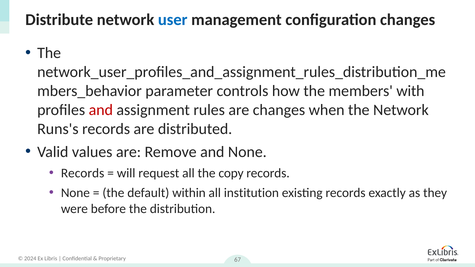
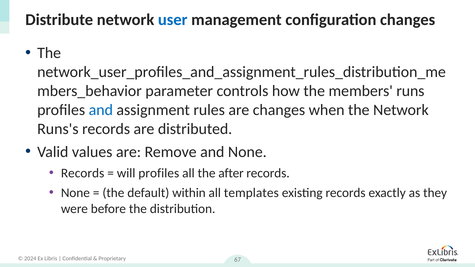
with: with -> runs (410, 91)
and colour: red -> blue (101, 110)
will request: request -> profiles (159, 173)
copy: copy -> after (231, 173)
institution: institution -> templates (251, 193)
